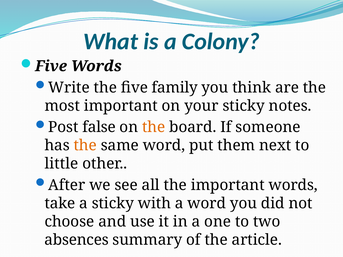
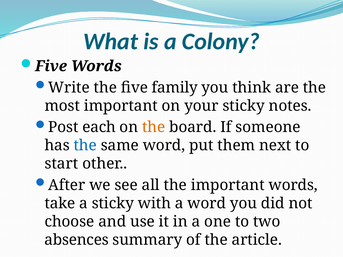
false: false -> each (99, 127)
the colour: orange -> blue (85, 146)
little: little -> start (61, 164)
